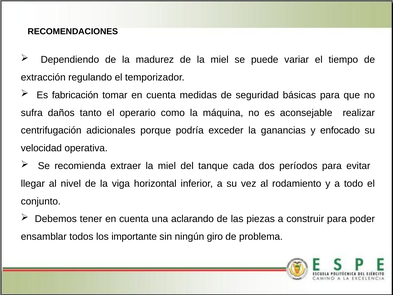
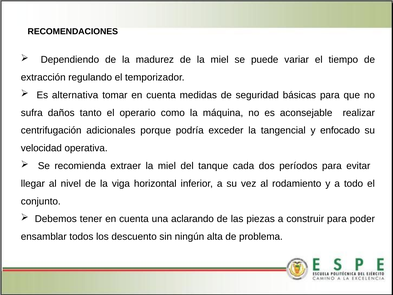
fabricación: fabricación -> alternativa (75, 95)
ganancias: ganancias -> tangencial (283, 130)
importante: importante -> descuento (134, 237)
giro: giro -> alta (215, 237)
